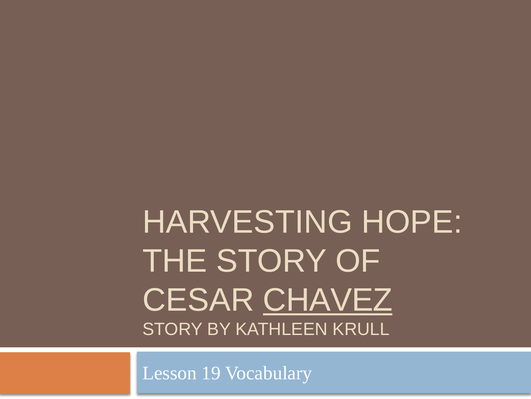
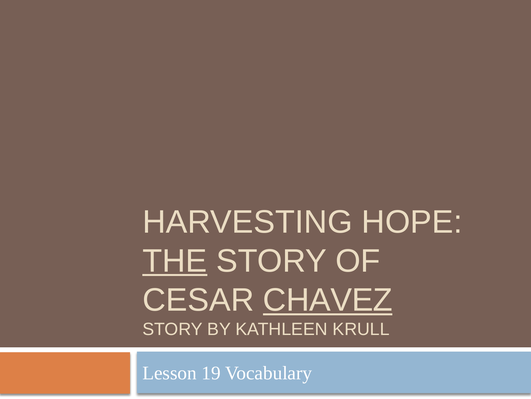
THE underline: none -> present (175, 261)
